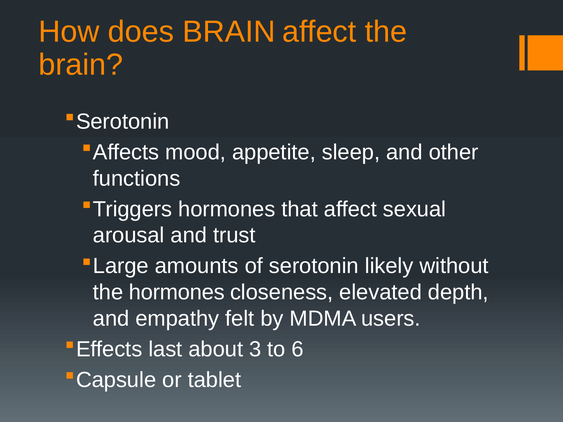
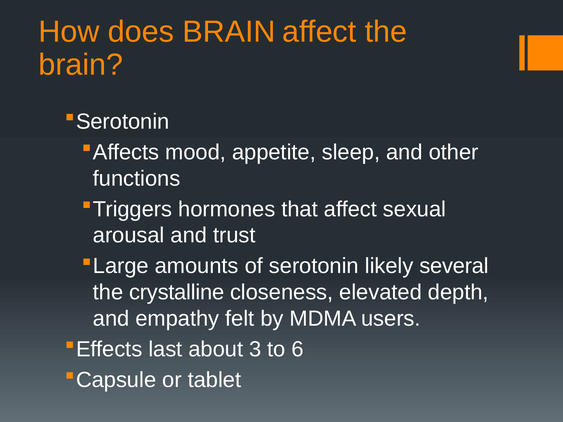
without: without -> several (454, 266)
the hormones: hormones -> crystalline (177, 293)
